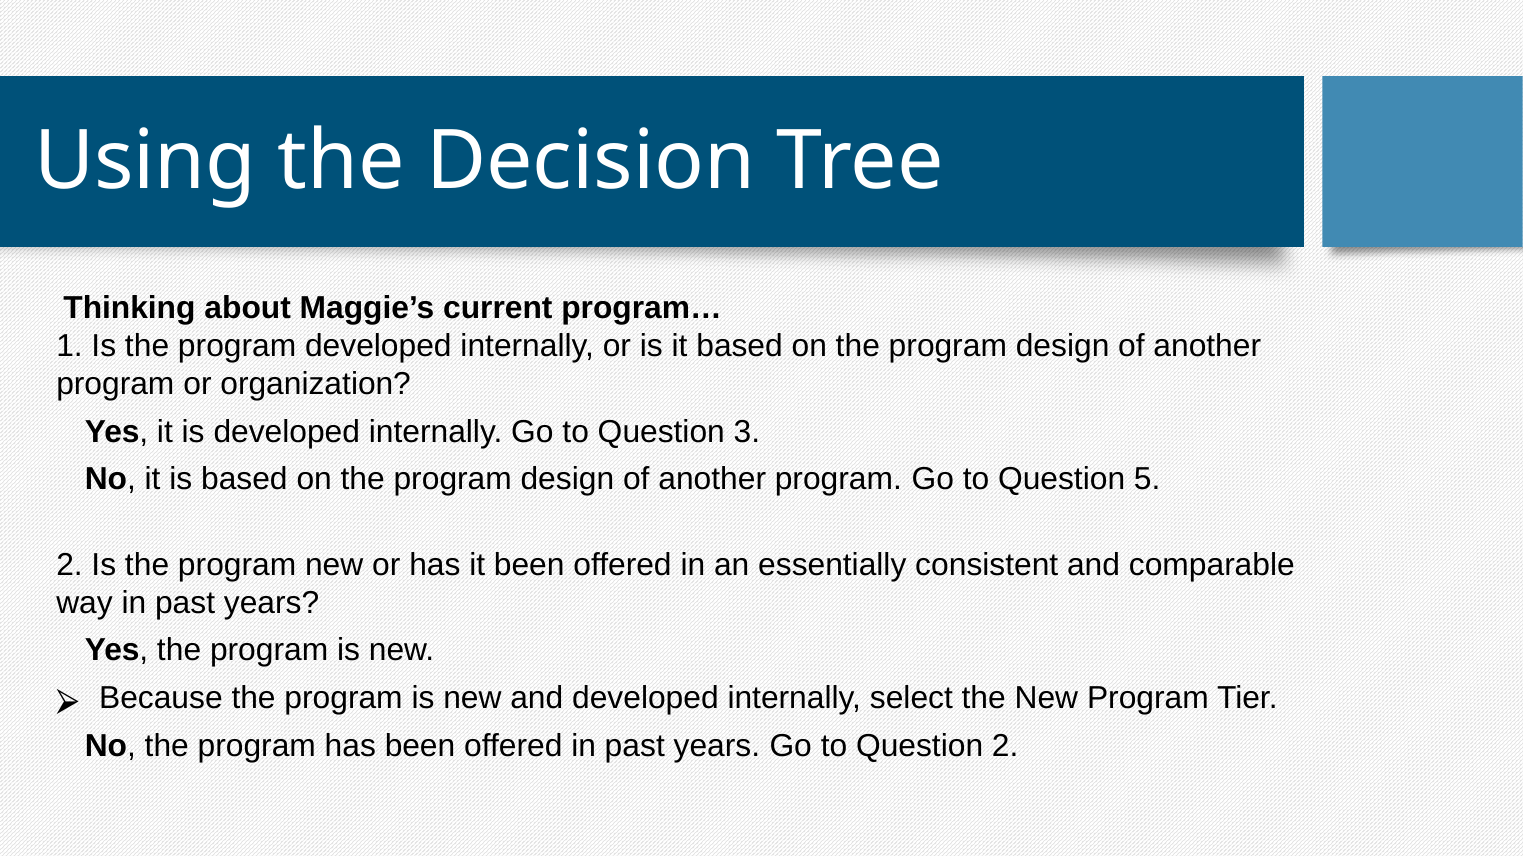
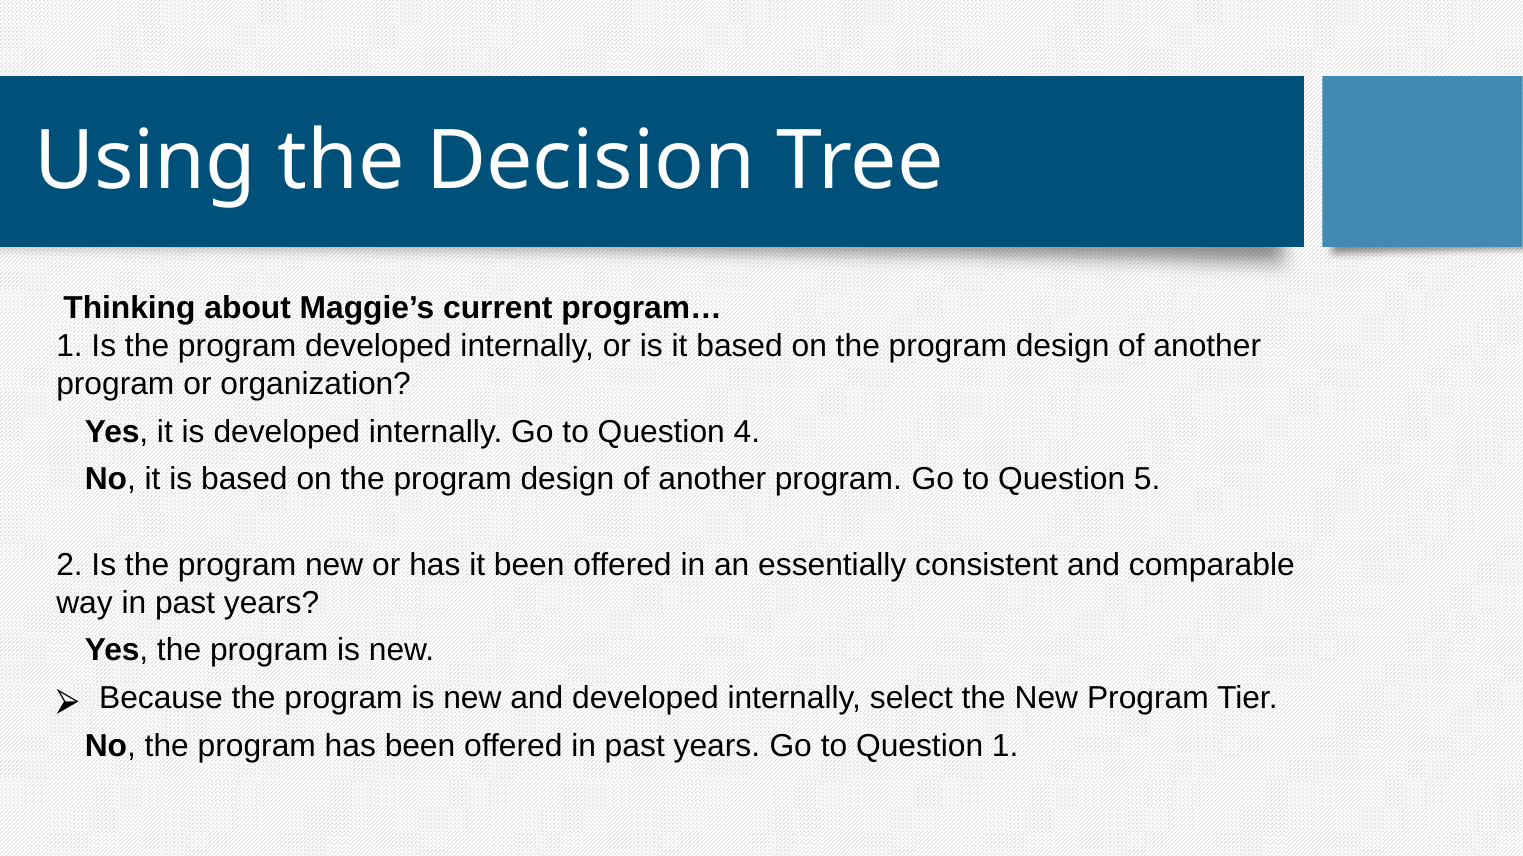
3: 3 -> 4 (747, 432)
Question 2: 2 -> 1 (1005, 746)
